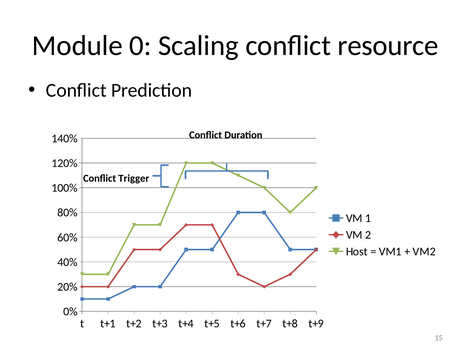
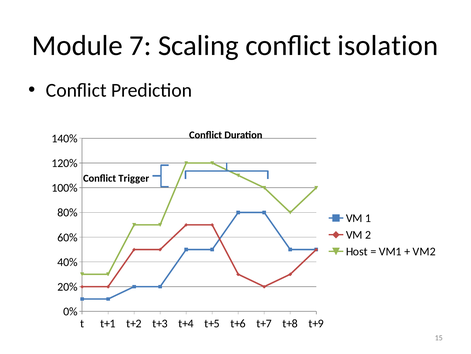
0: 0 -> 7 (140, 46)
resource: resource -> isolation (388, 46)
